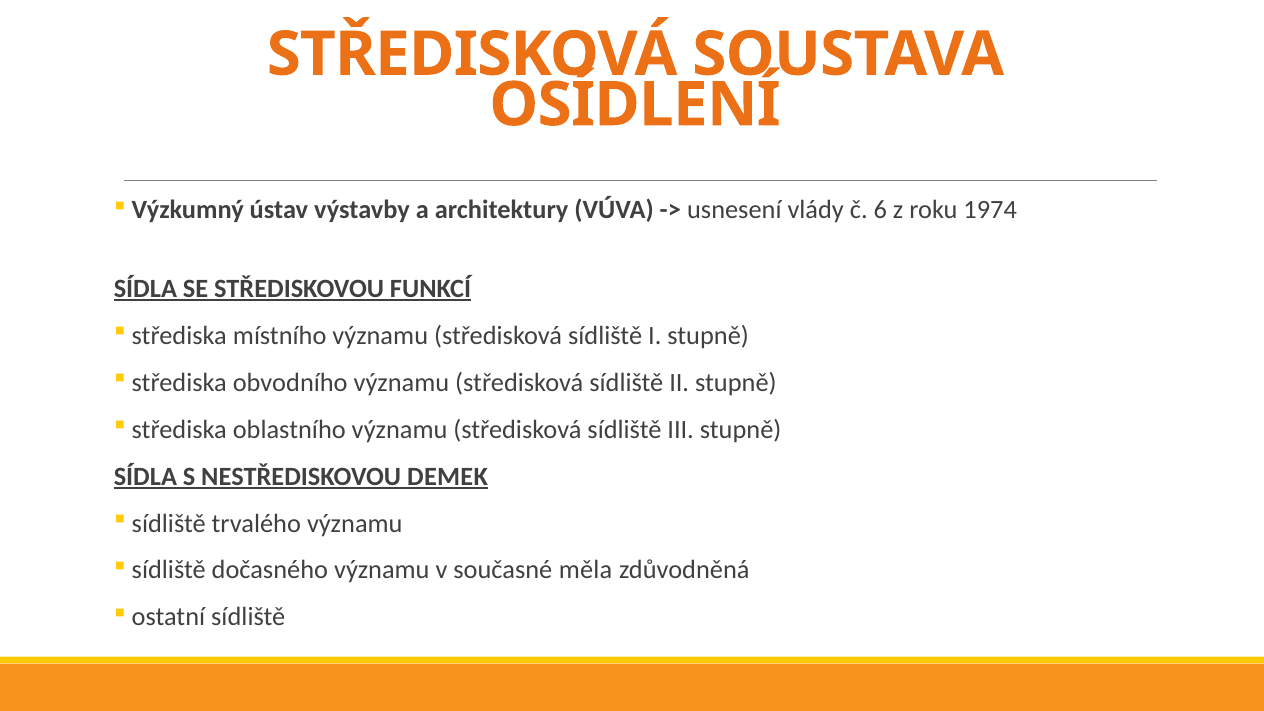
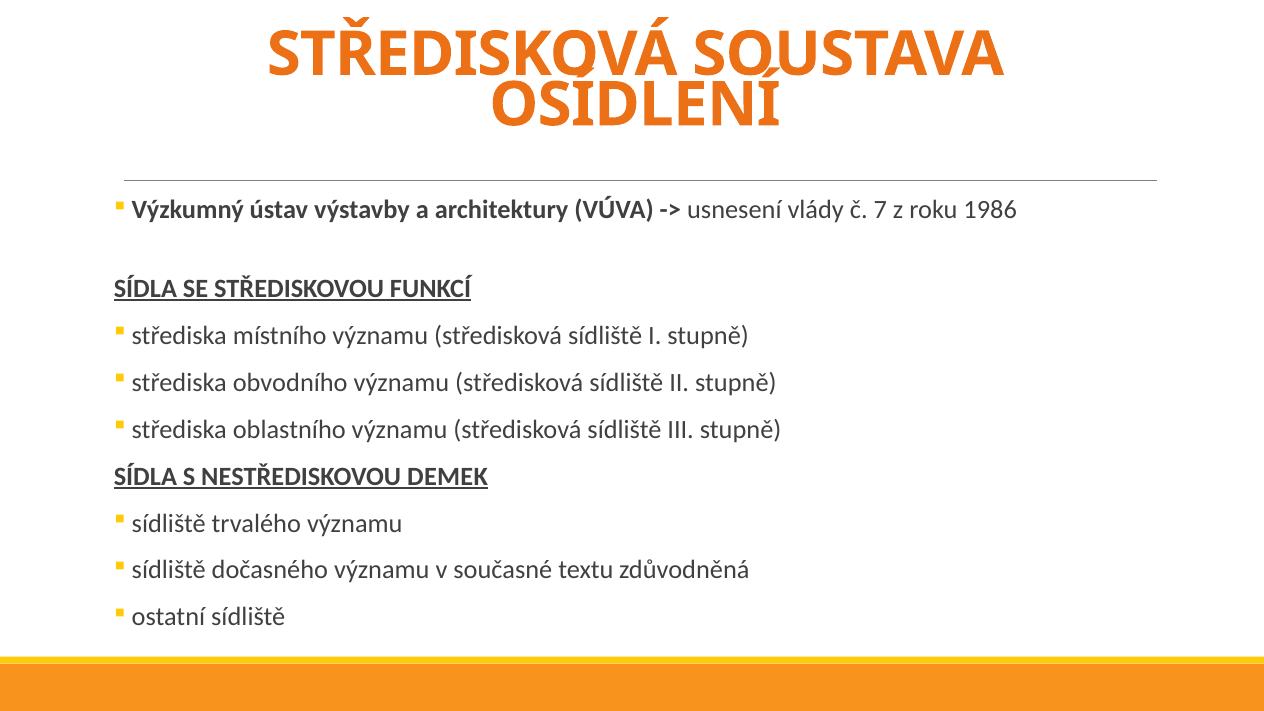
6: 6 -> 7 (880, 210)
1974: 1974 -> 1986 (990, 210)
měla: měla -> textu (586, 570)
